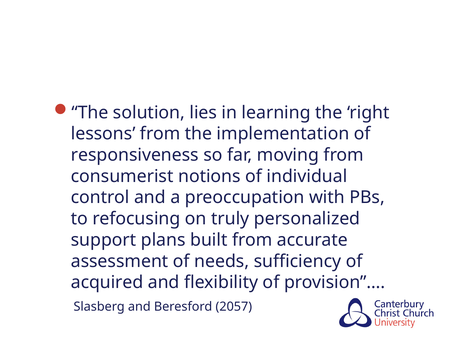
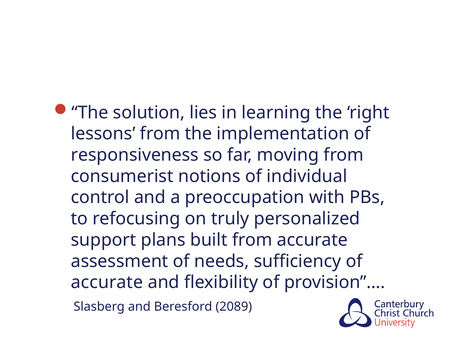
acquired: acquired -> accurate (107, 283)
2057: 2057 -> 2089 (234, 307)
